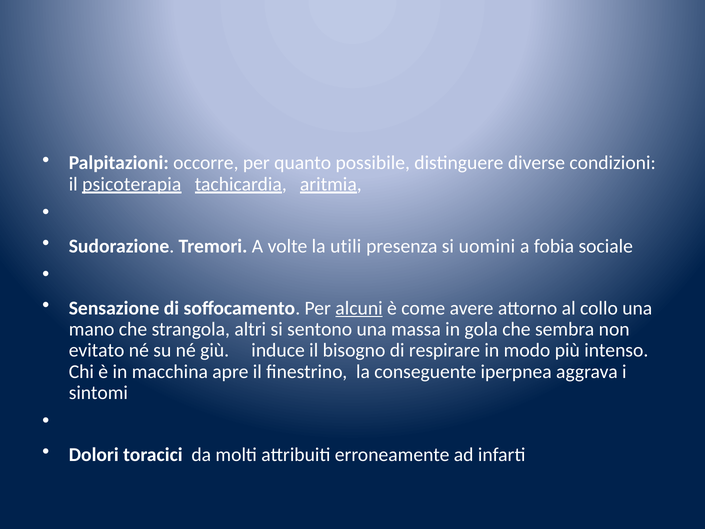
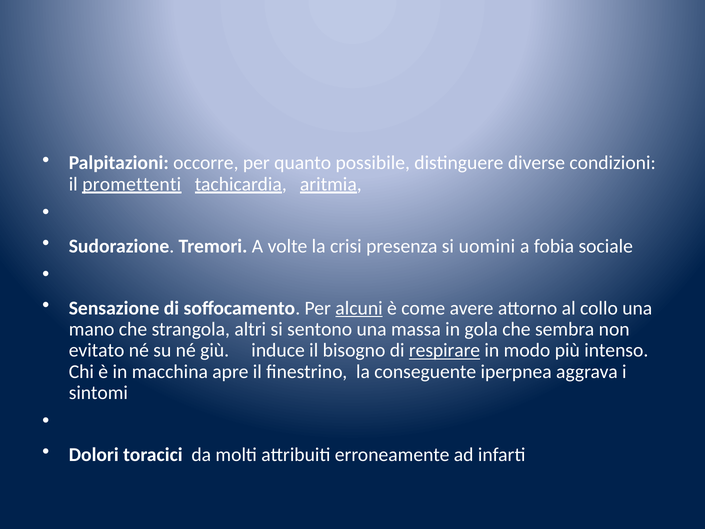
psicoterapia: psicoterapia -> promettenti (132, 184)
utili: utili -> crisi (346, 246)
respirare underline: none -> present (445, 350)
